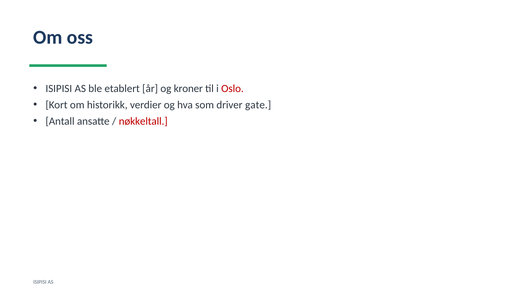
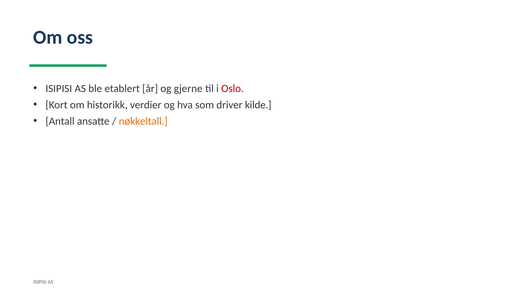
kroner: kroner -> gjerne (188, 89)
gate: gate -> kilde (258, 105)
nøkkeltall colour: red -> orange (143, 121)
